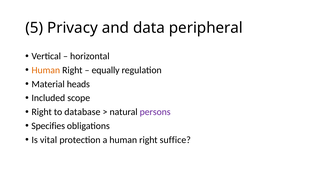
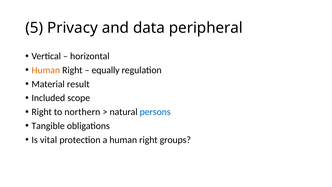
heads: heads -> result (78, 84)
database: database -> northern (82, 112)
persons colour: purple -> blue (155, 112)
Specifies: Specifies -> Tangible (48, 126)
suffice: suffice -> groups (175, 140)
